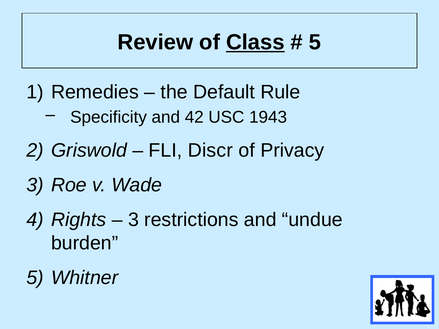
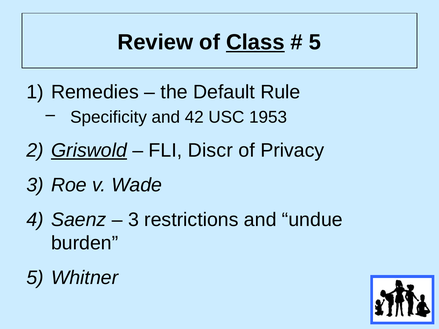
1943: 1943 -> 1953 (268, 117)
Griswold underline: none -> present (89, 151)
Rights: Rights -> Saenz (79, 220)
